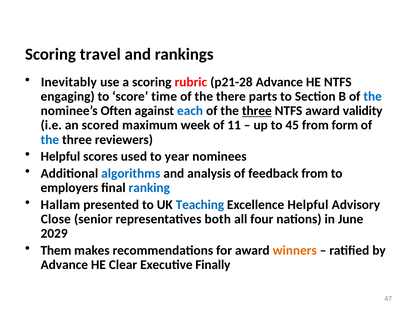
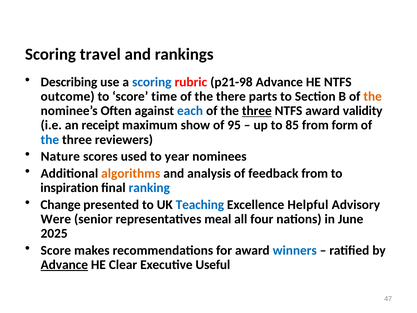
Inevitably: Inevitably -> Describing (69, 82)
scoring colour: black -> blue (152, 82)
p21-28: p21-28 -> p21-98 (231, 82)
engaging: engaging -> outcome (68, 96)
the colour: blue -> orange (373, 96)
scored: scored -> receipt (100, 125)
week: week -> show (195, 125)
11: 11 -> 95 (234, 125)
45: 45 -> 85 (292, 125)
Helpful: Helpful -> Nature (60, 156)
algorithms colour: blue -> orange (131, 173)
employers: employers -> inspiration (70, 188)
Hallam: Hallam -> Change (61, 205)
Close: Close -> Were (56, 219)
both: both -> meal (218, 219)
2029: 2029 -> 2025 (54, 233)
Them: Them -> Score (56, 250)
winners colour: orange -> blue (295, 250)
Advance underline: none -> present (64, 265)
Finally: Finally -> Useful (213, 265)
